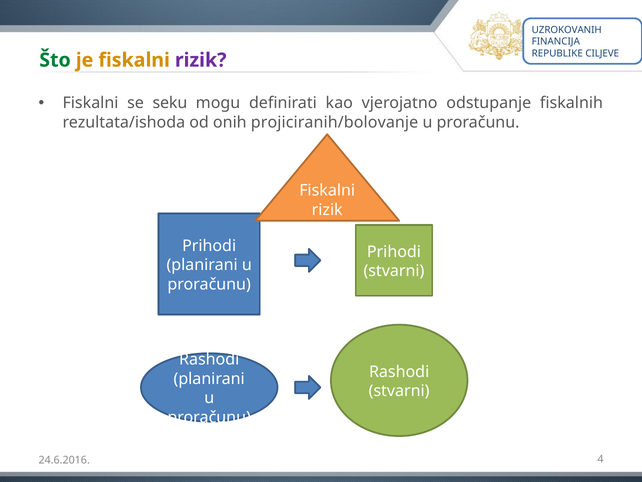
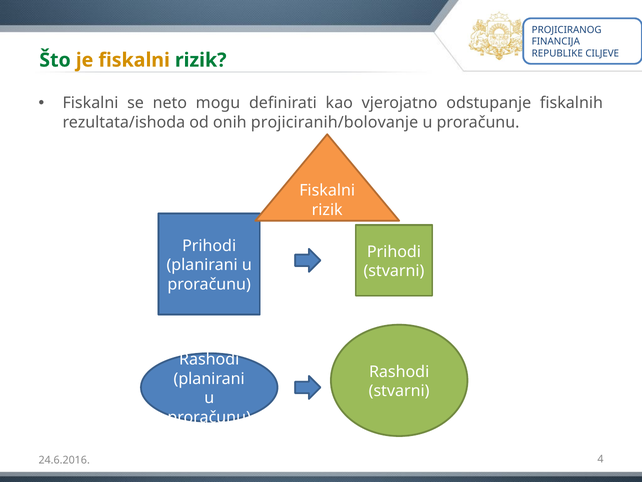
UZROKOVANIH: UZROKOVANIH -> PROJICIRANOG (567, 30)
rizik colour: purple -> green (201, 60)
seku: seku -> neto (170, 103)
